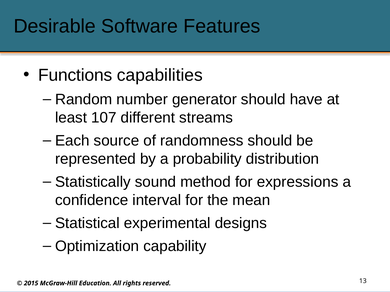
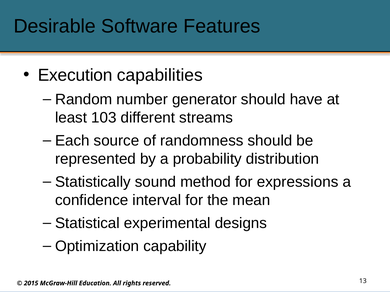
Functions: Functions -> Execution (75, 75)
107: 107 -> 103 (104, 118)
